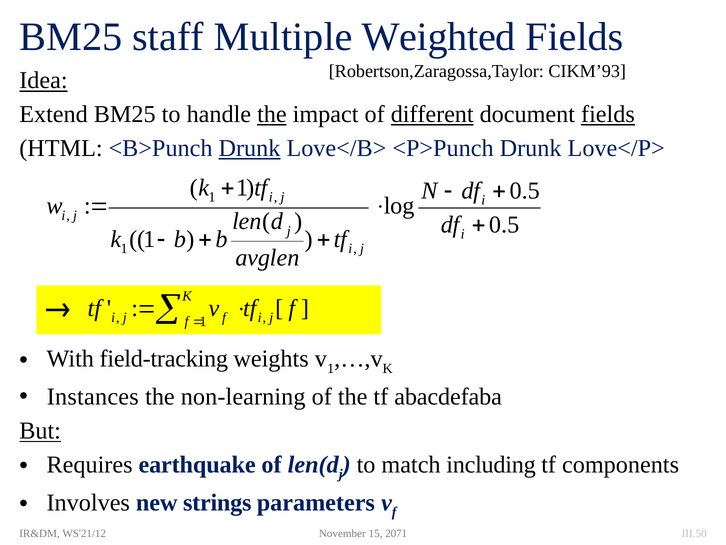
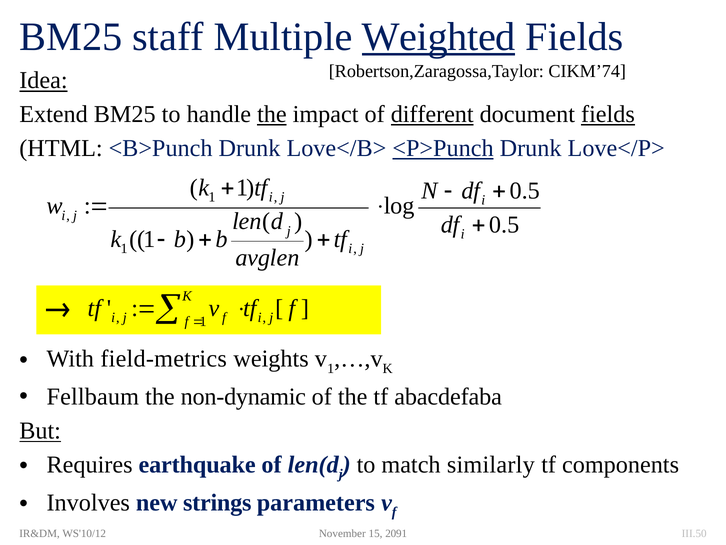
Weighted underline: none -> present (439, 37)
CIKM’93: CIKM’93 -> CIKM’74 (587, 71)
Drunk underline: present -> none (249, 148)
<P>Punch underline: none -> present (443, 148)
field-tracking: field-tracking -> field-metrics (164, 359)
Instances: Instances -> Fellbaum (93, 397)
non-learning: non-learning -> non-dynamic (243, 397)
including: including -> similarly (491, 464)
WS'21/12: WS'21/12 -> WS'10/12 (84, 533)
2071: 2071 -> 2091 (396, 533)
